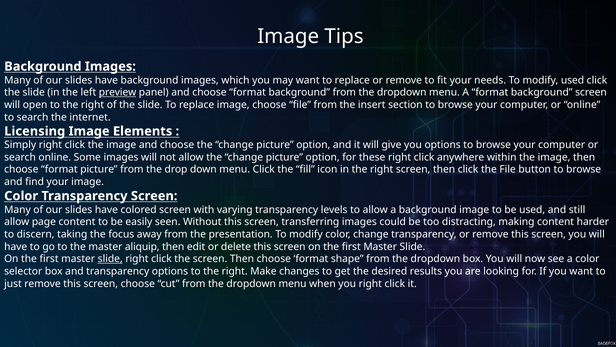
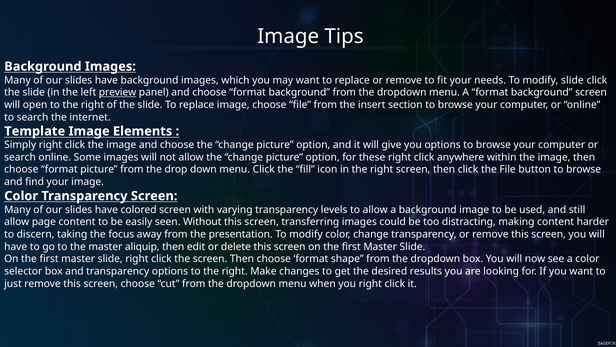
modify used: used -> slide (572, 80)
Licensing: Licensing -> Template (35, 131)
slide underline: present -> none (110, 259)
